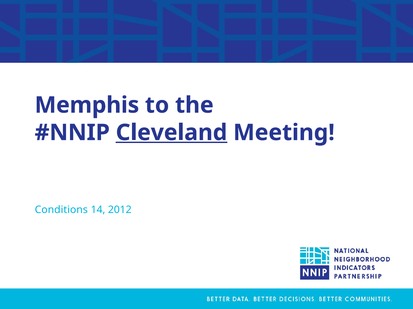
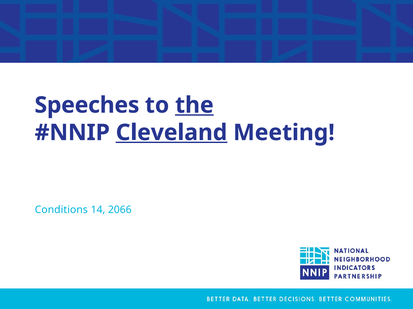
Memphis: Memphis -> Speeches (87, 105)
the underline: none -> present (194, 105)
2012: 2012 -> 2066 (120, 210)
